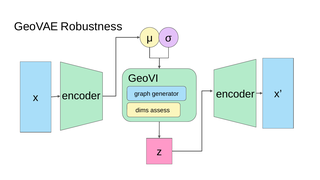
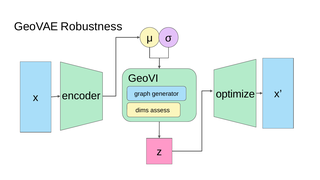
encoder encoder: encoder -> optimize (235, 94)
